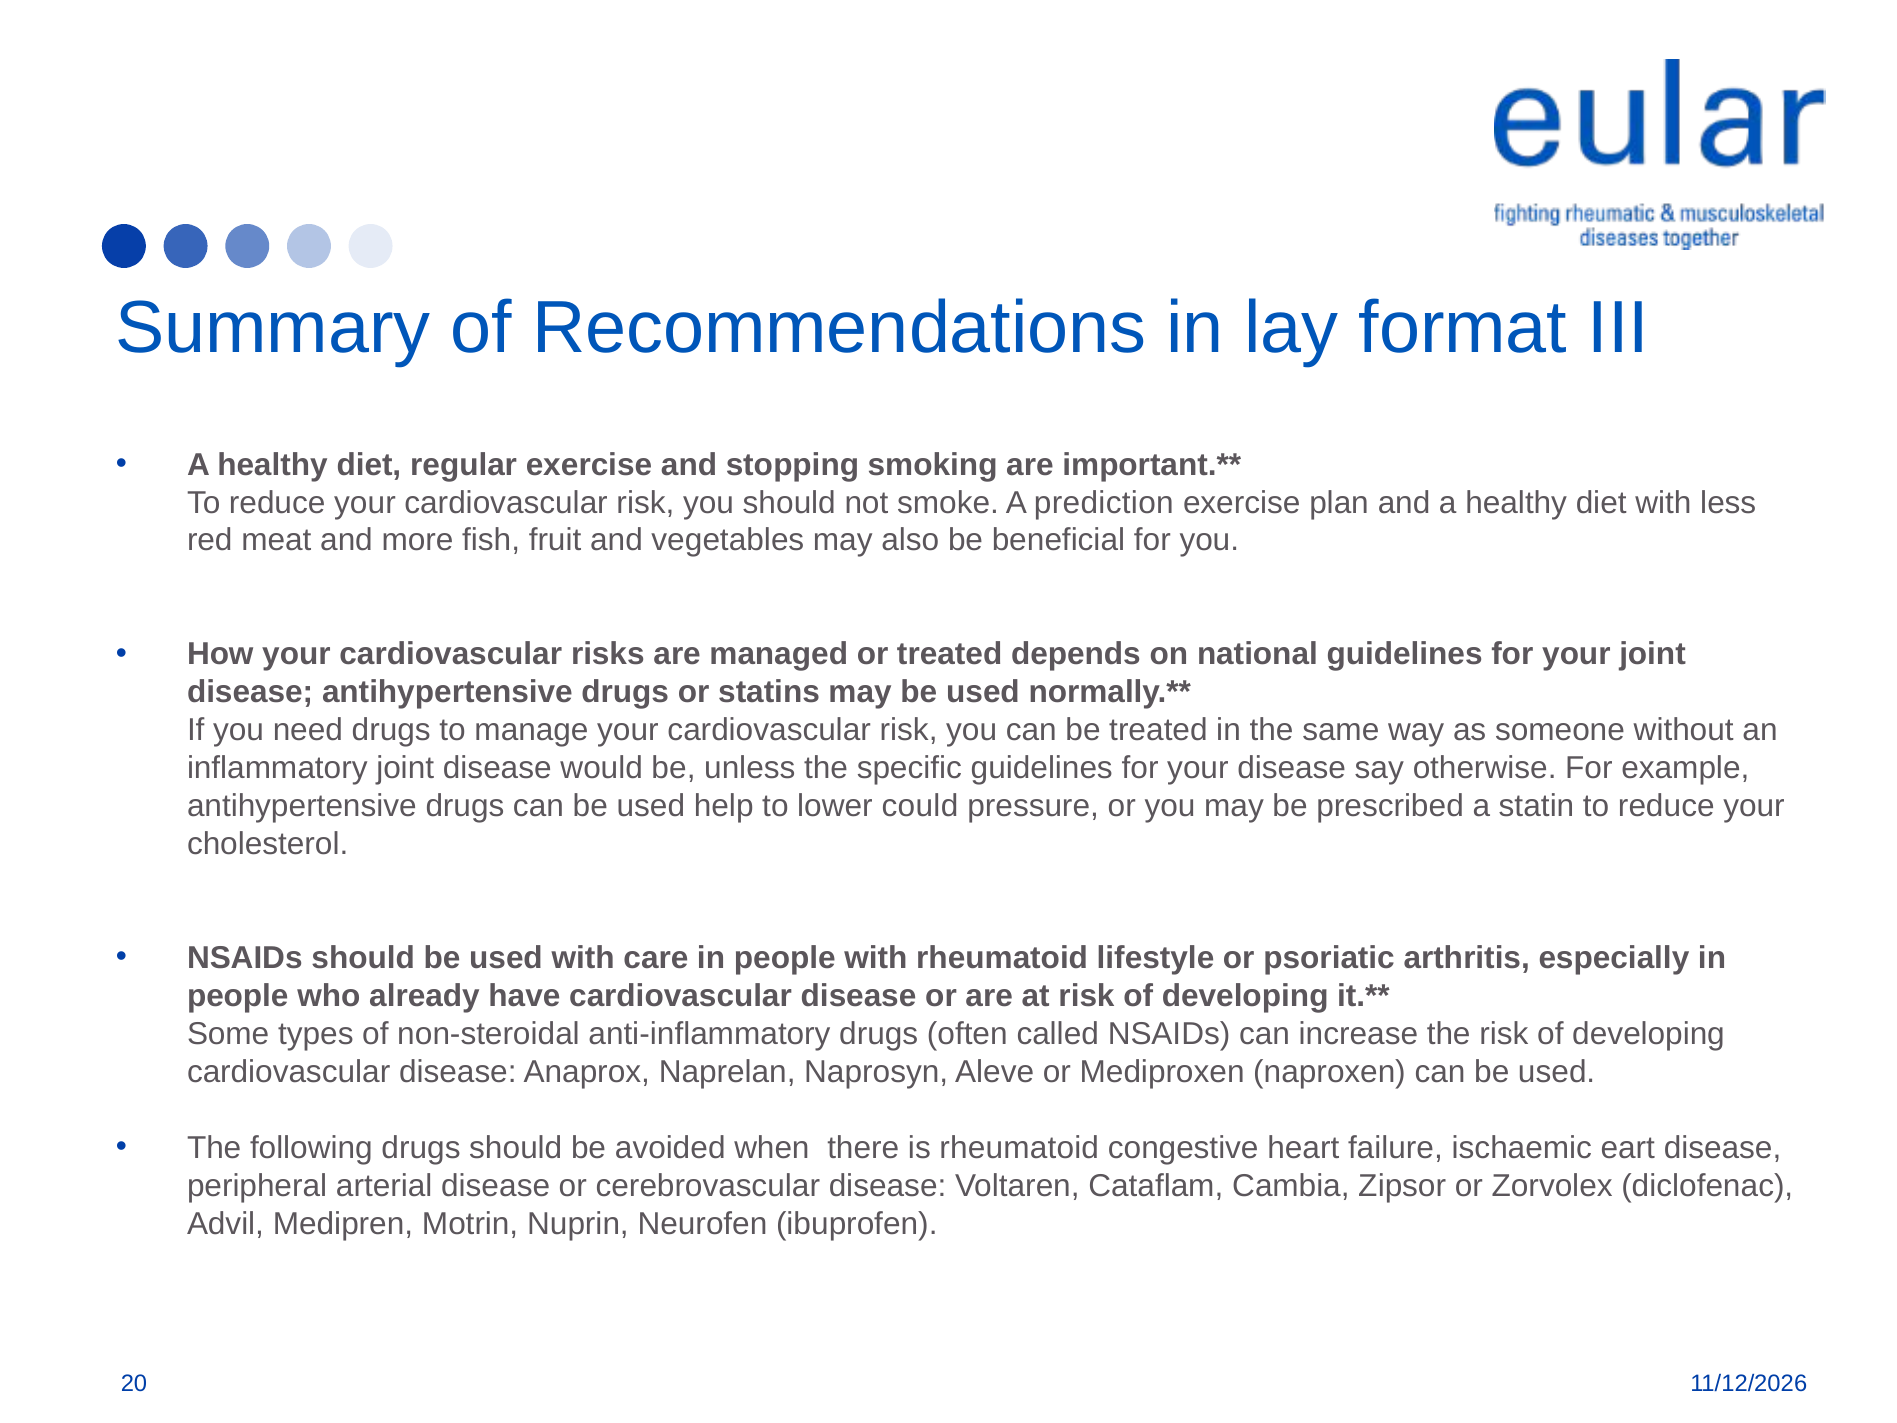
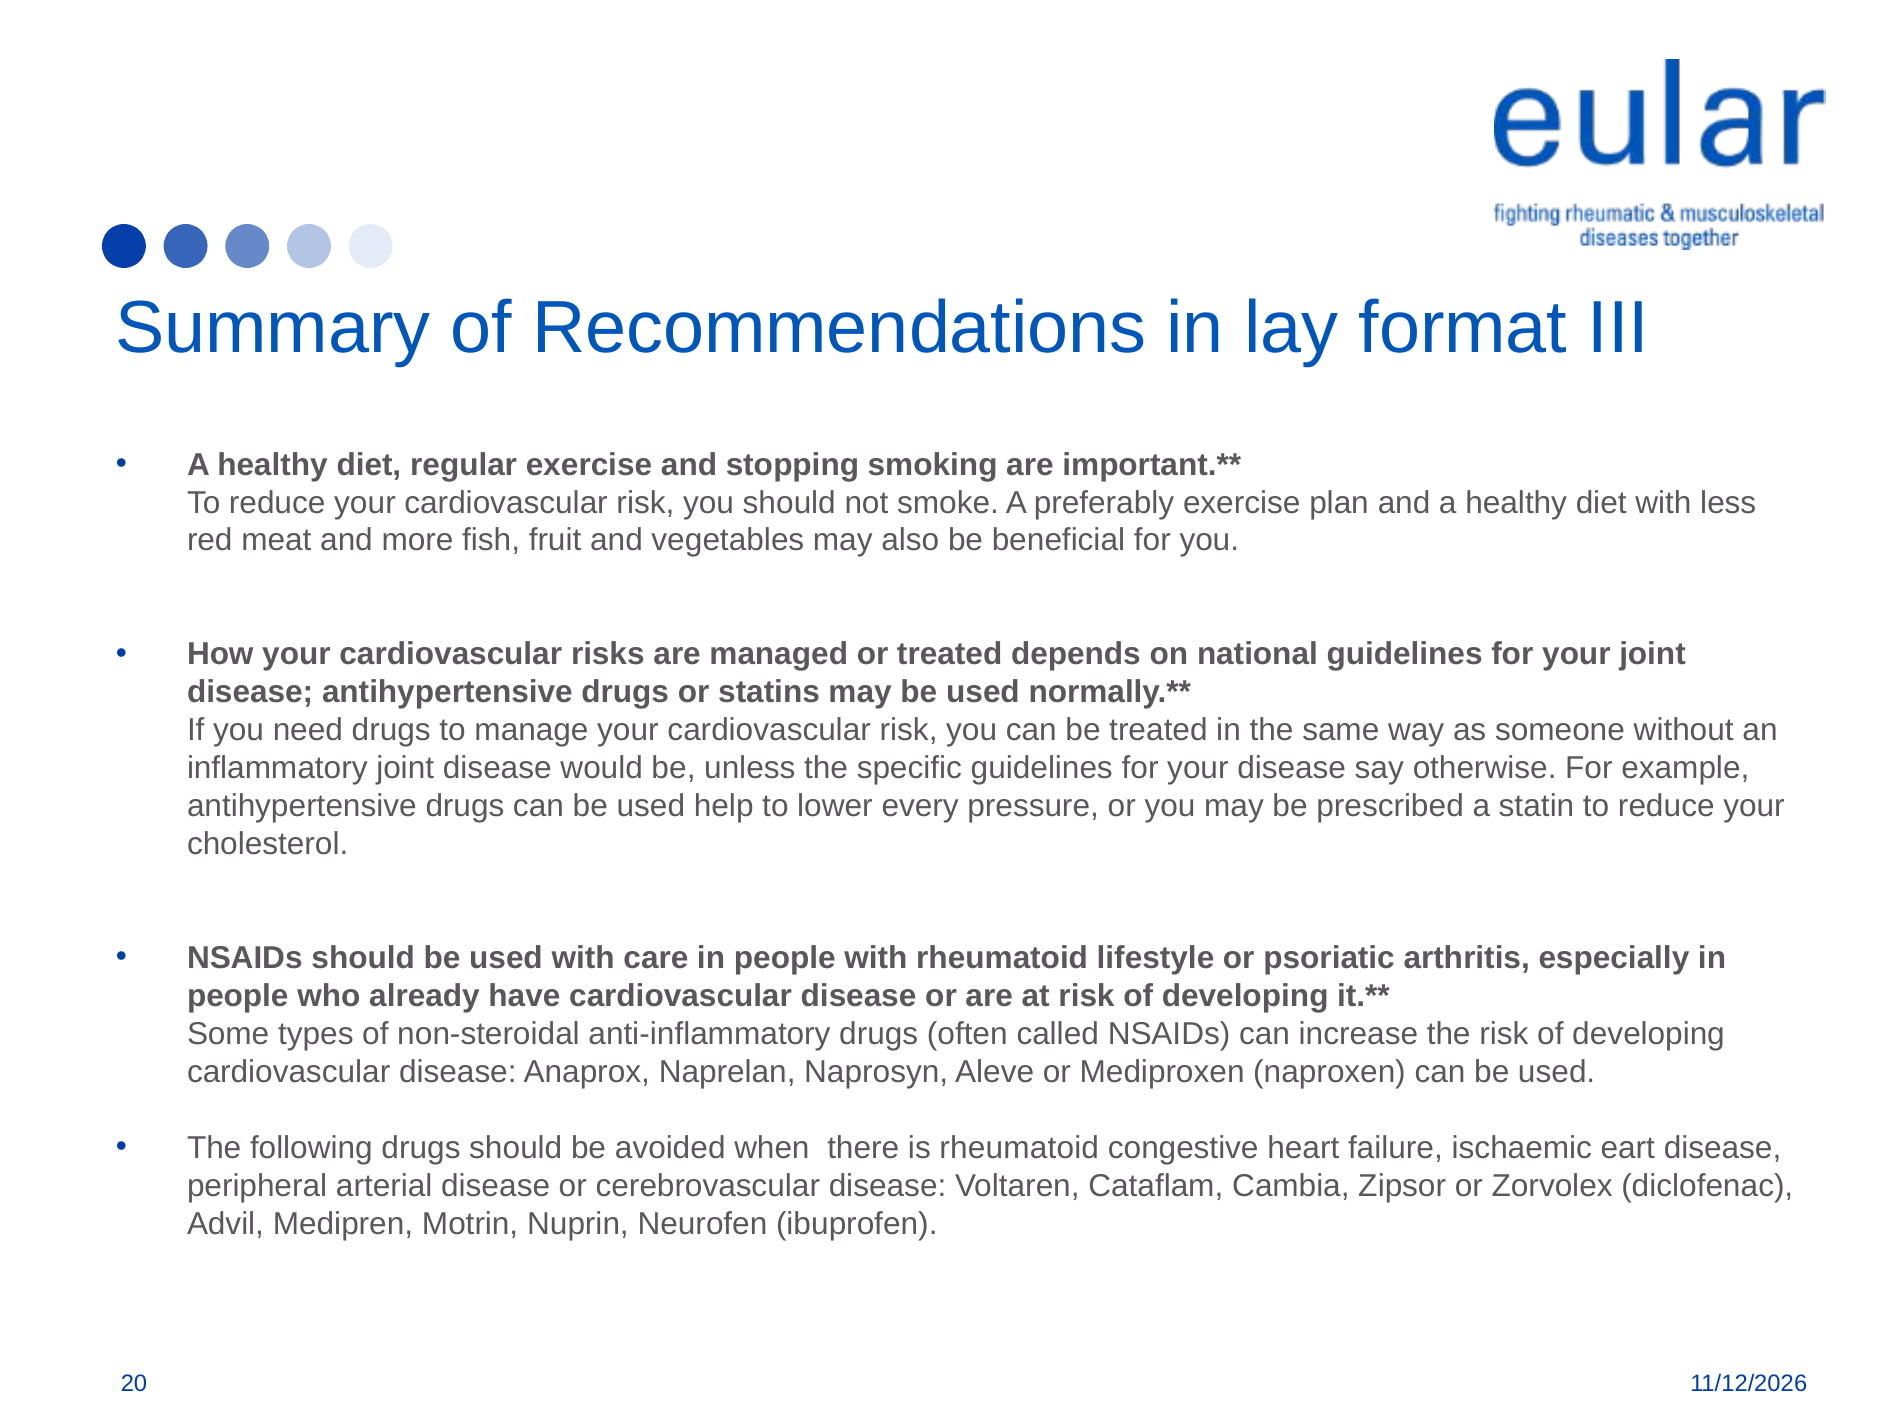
prediction: prediction -> preferably (1104, 503)
could: could -> every (920, 806)
